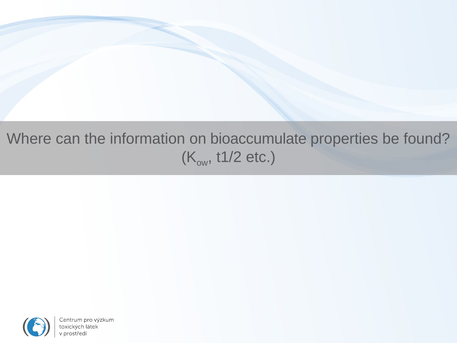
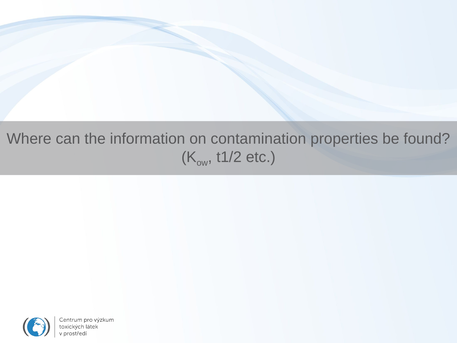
bioaccumulate: bioaccumulate -> contamination (258, 139)
